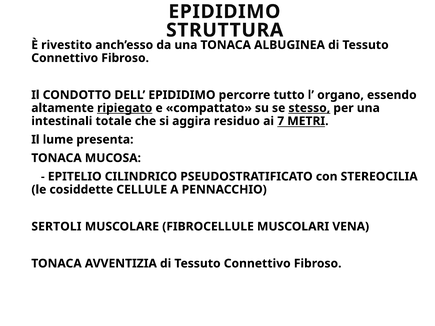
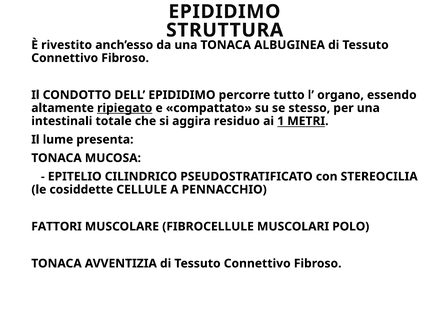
stesso underline: present -> none (309, 108)
7: 7 -> 1 (281, 121)
SERTOLI: SERTOLI -> FATTORI (57, 227)
VENA: VENA -> POLO (351, 227)
